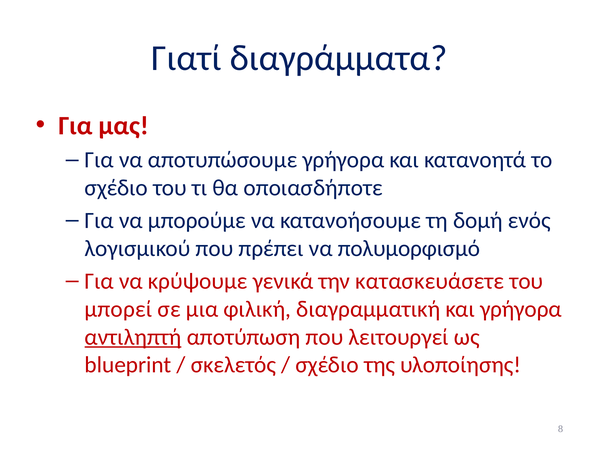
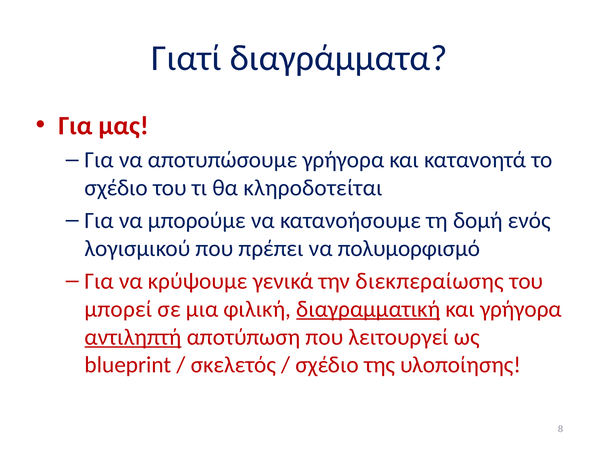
οποιασδήποτε: οποιασδήποτε -> κληροδοτείται (313, 188)
κατασκευάσετε: κατασκευάσετε -> διεκπεραίωσης (430, 281)
διαγραμματική underline: none -> present (368, 309)
